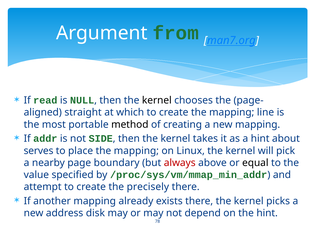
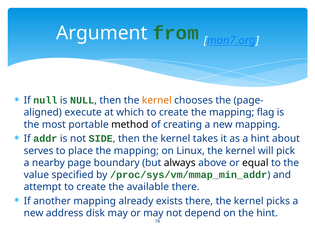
If read: read -> null (45, 100)
kernel colour: black -> orange (157, 100)
straight: straight -> execute (83, 113)
line: line -> flag (266, 113)
always colour: red -> black (180, 163)
precisely: precisely -> available (148, 187)
